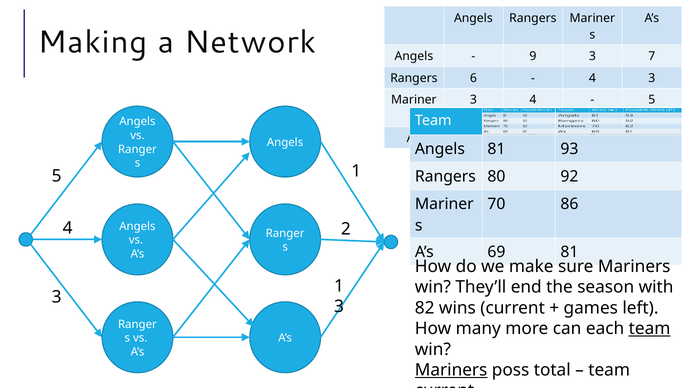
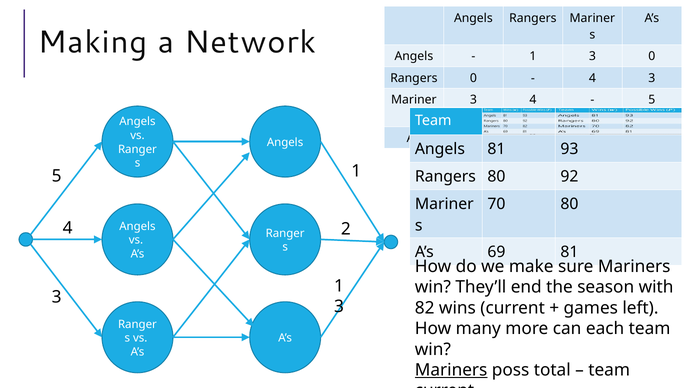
9: 9 -> 1 (533, 56)
3 7: 7 -> 0 (652, 56)
Rangers 6: 6 -> 0 (473, 78)
86: 86 -> 80 (569, 204)
team underline: present -> none (650, 328)
